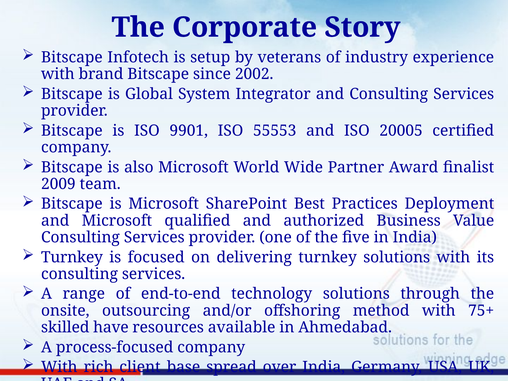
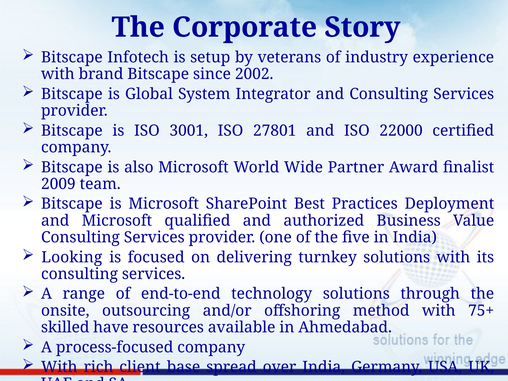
9901: 9901 -> 3001 (189, 131)
55553: 55553 -> 27801 (275, 131)
20005: 20005 -> 22000 (401, 131)
Turnkey: Turnkey -> Looking (72, 257)
